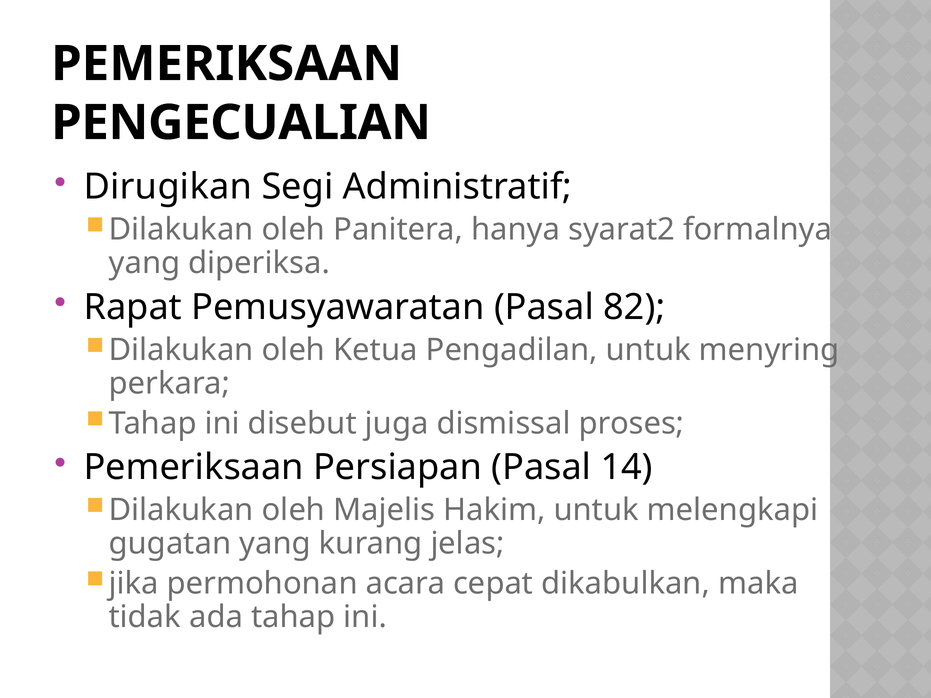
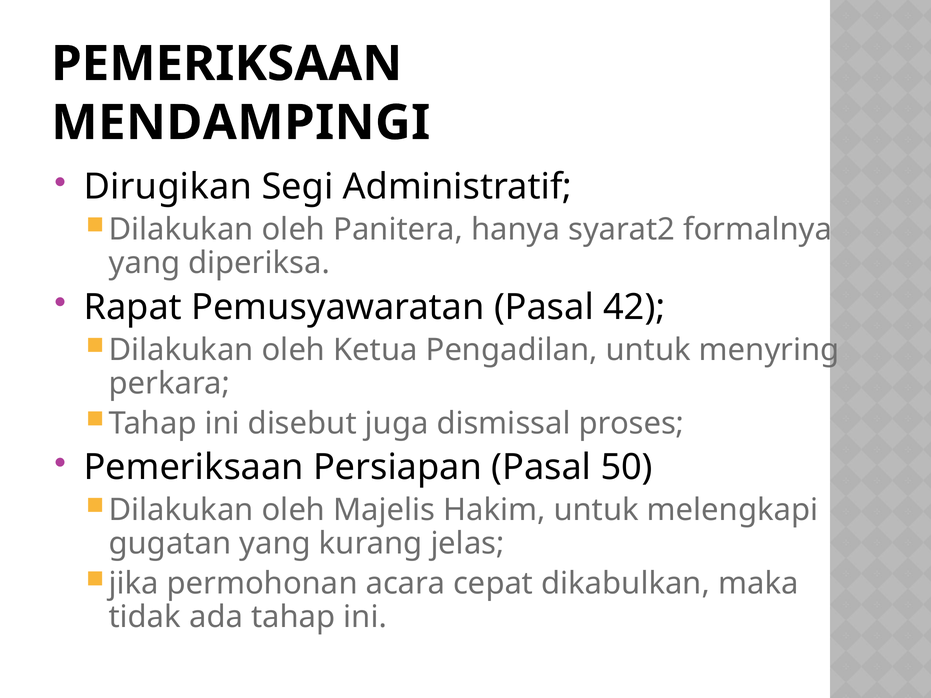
PENGECUALIAN: PENGECUALIAN -> MENDAMPINGI (241, 123)
82: 82 -> 42 (634, 307)
14: 14 -> 50 (627, 467)
